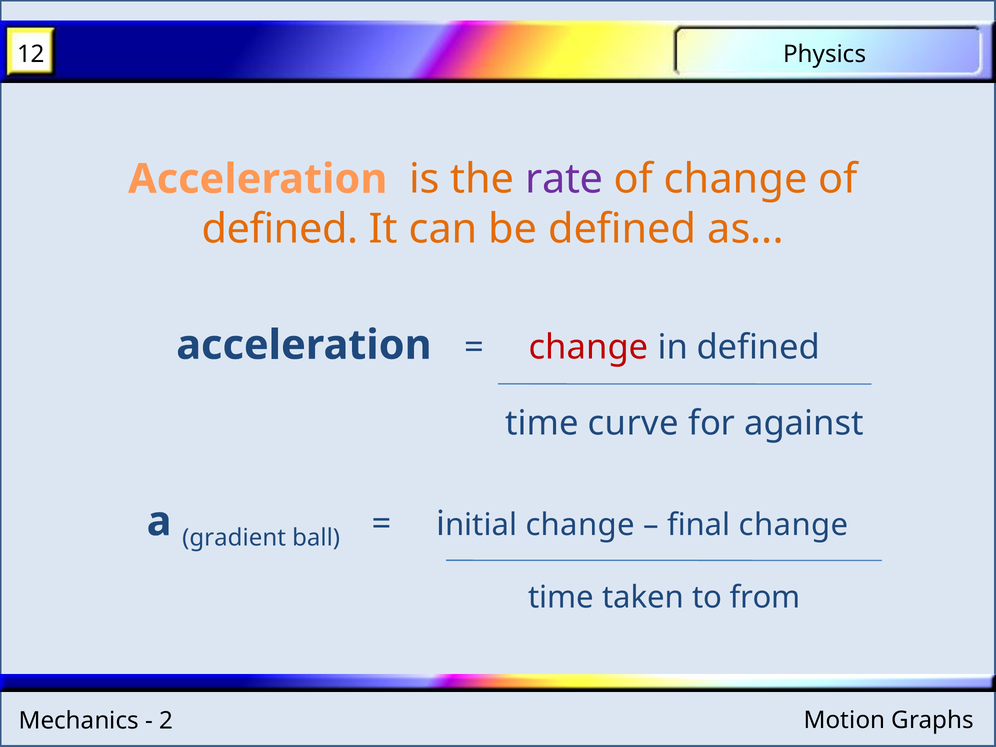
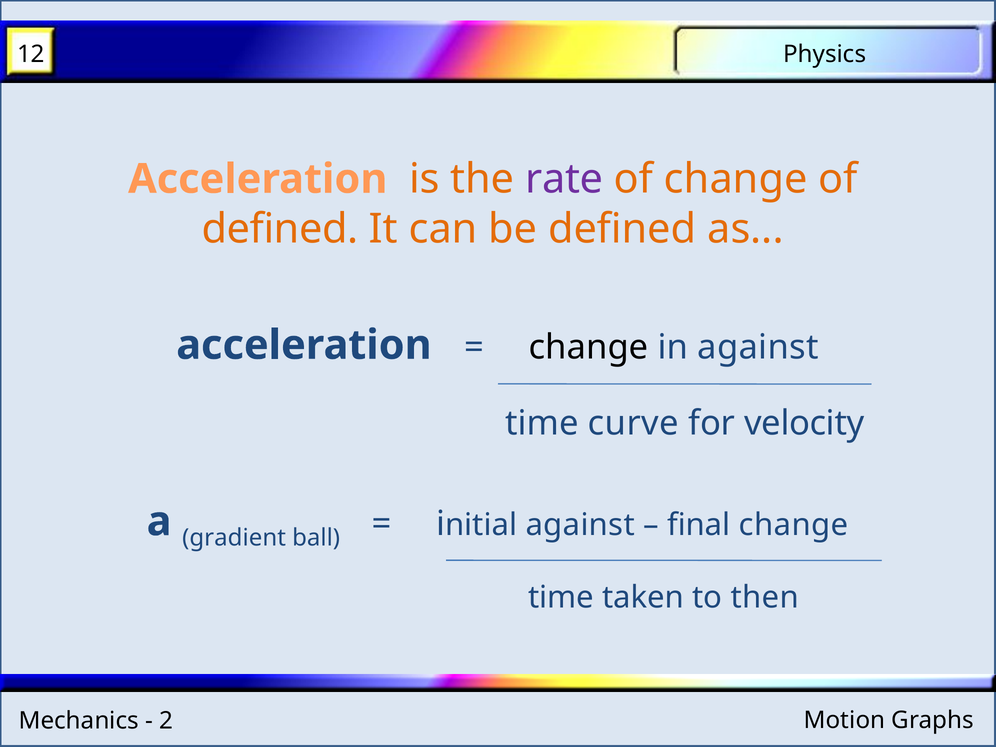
change colour: red -> black (589, 347)
in defined: defined -> against (758, 347)
against: against -> velocity (804, 424)
initial change: change -> against (580, 525)
from: from -> then (765, 598)
